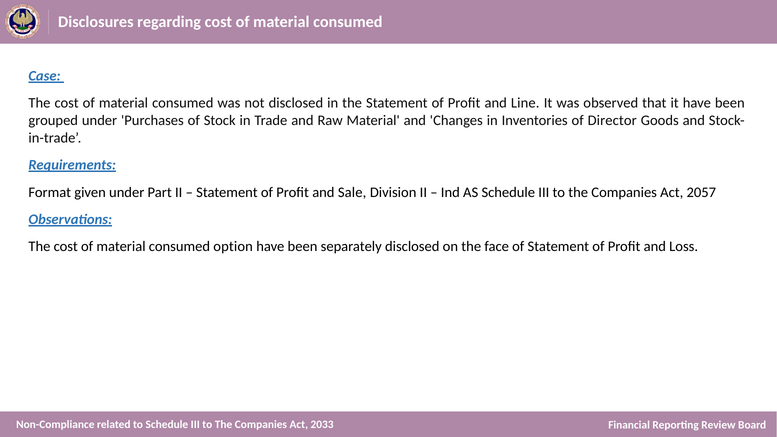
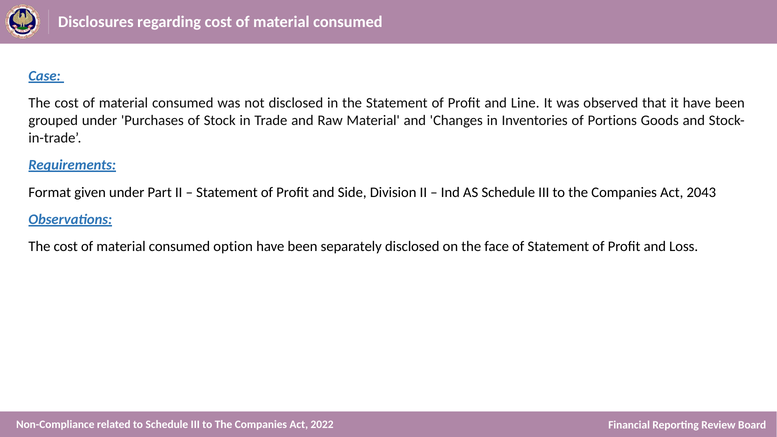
Director: Director -> Portions (612, 120)
Sale: Sale -> Side (352, 192)
2057: 2057 -> 2043 (701, 192)
2033: 2033 -> 2022 (322, 424)
